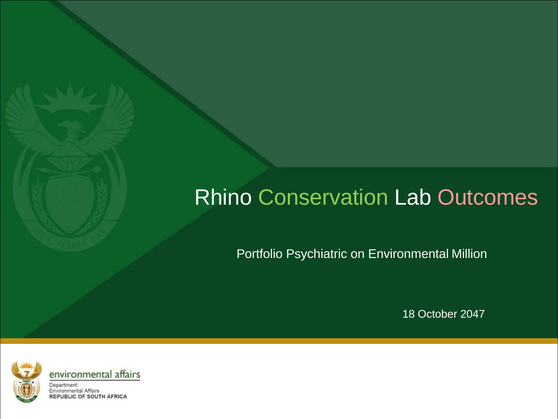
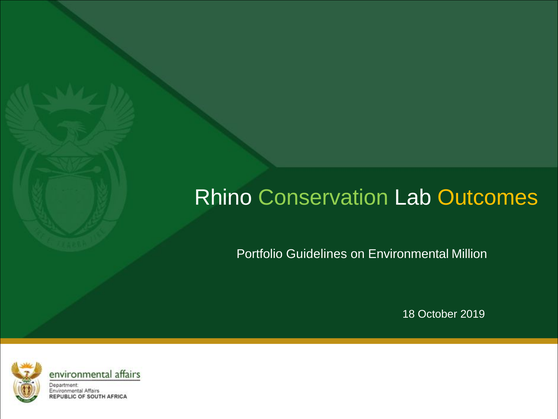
Outcomes colour: pink -> yellow (488, 197)
Psychiatric: Psychiatric -> Guidelines (317, 254)
2047: 2047 -> 2019 (473, 314)
